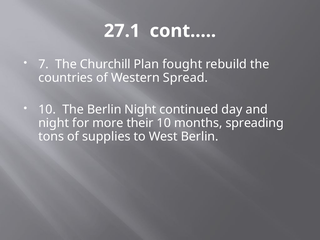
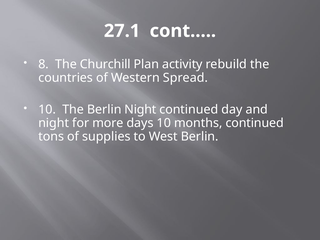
7: 7 -> 8 (44, 64)
fought: fought -> activity (182, 64)
their: their -> days (140, 123)
months spreading: spreading -> continued (255, 123)
